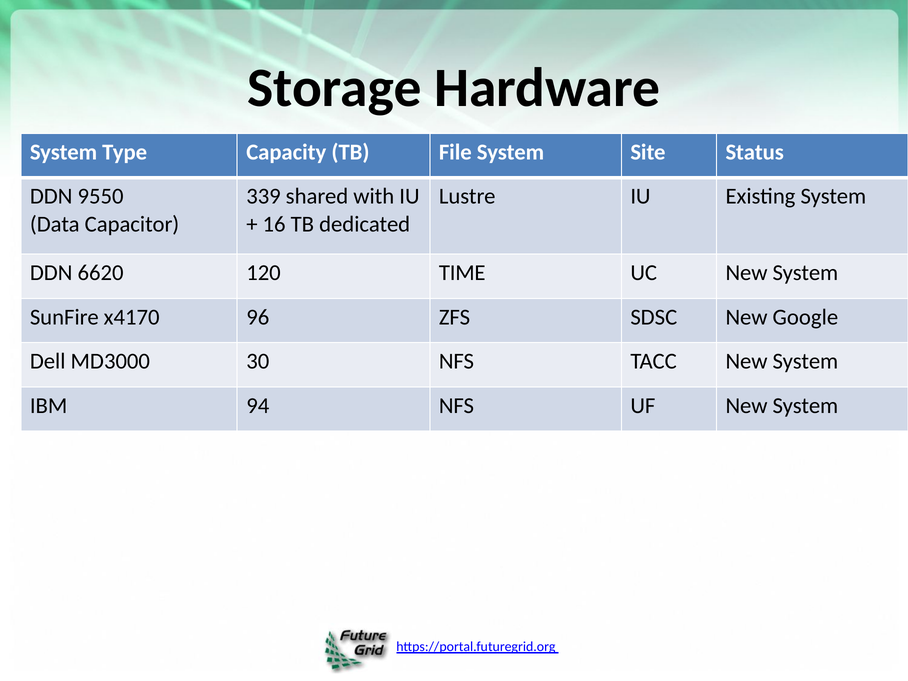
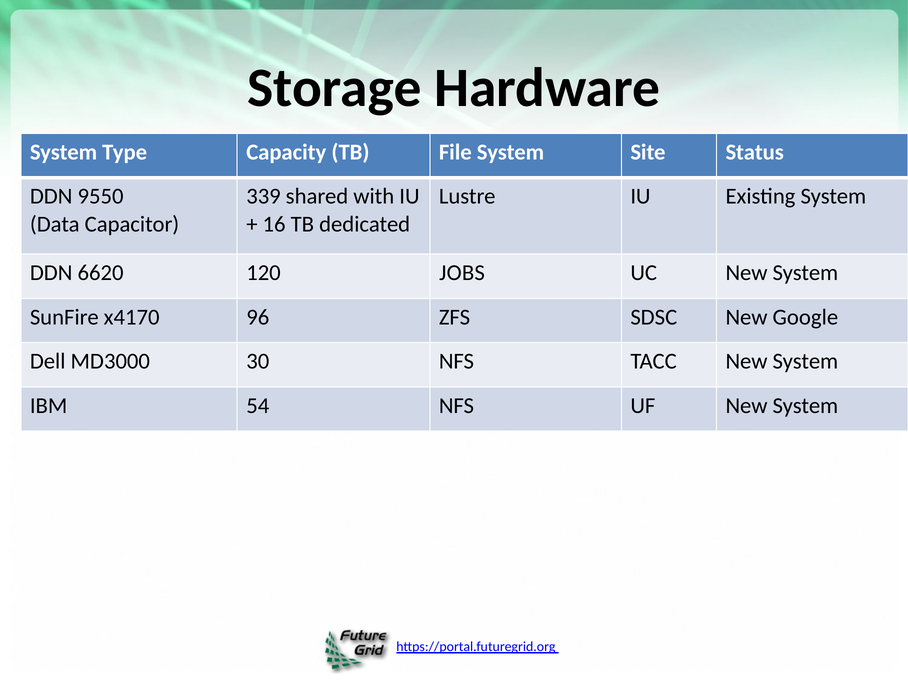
TIME: TIME -> JOBS (462, 273)
94: 94 -> 54 (258, 406)
